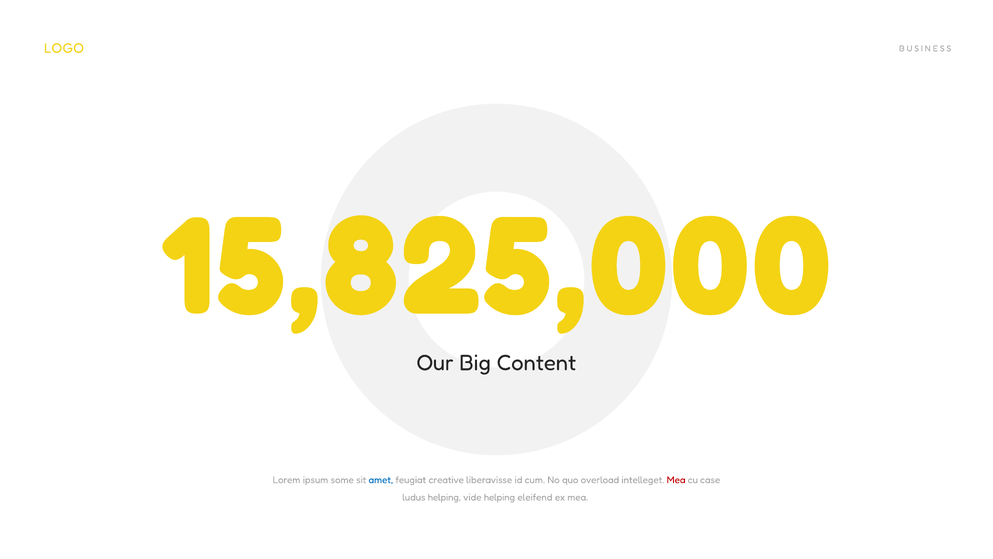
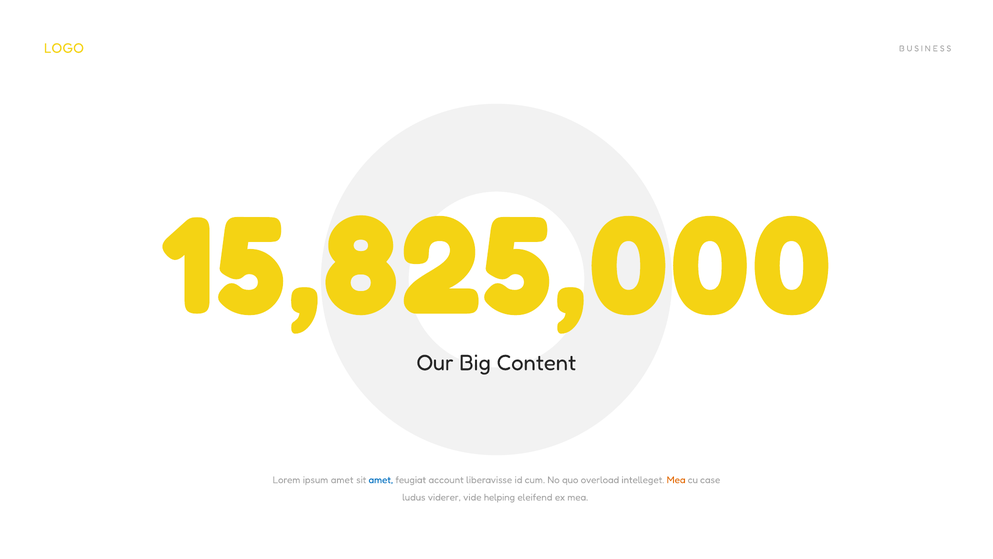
ipsum some: some -> amet (342, 480)
creative: creative -> account (446, 480)
Mea colour: red -> orange (676, 480)
ludus helping: helping -> viderer (444, 497)
